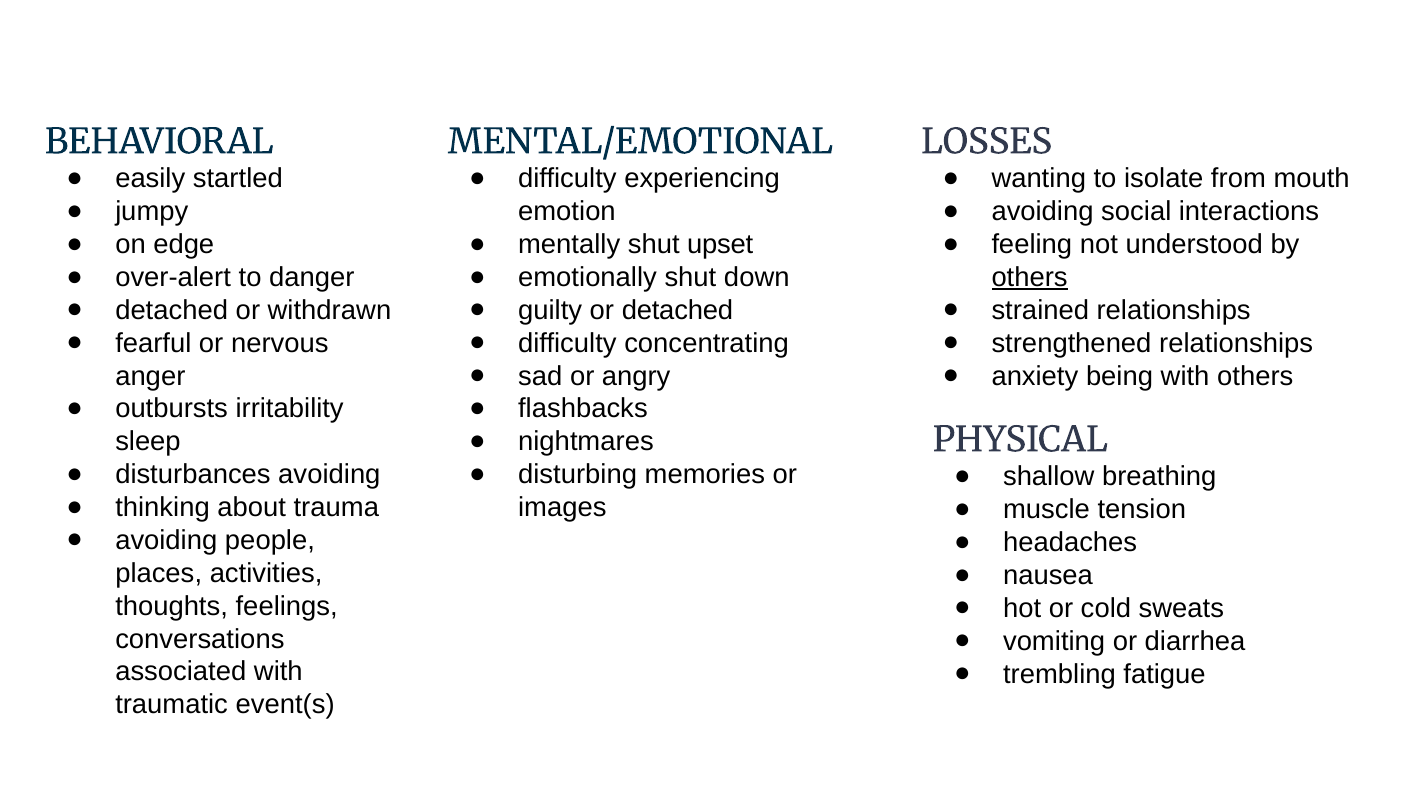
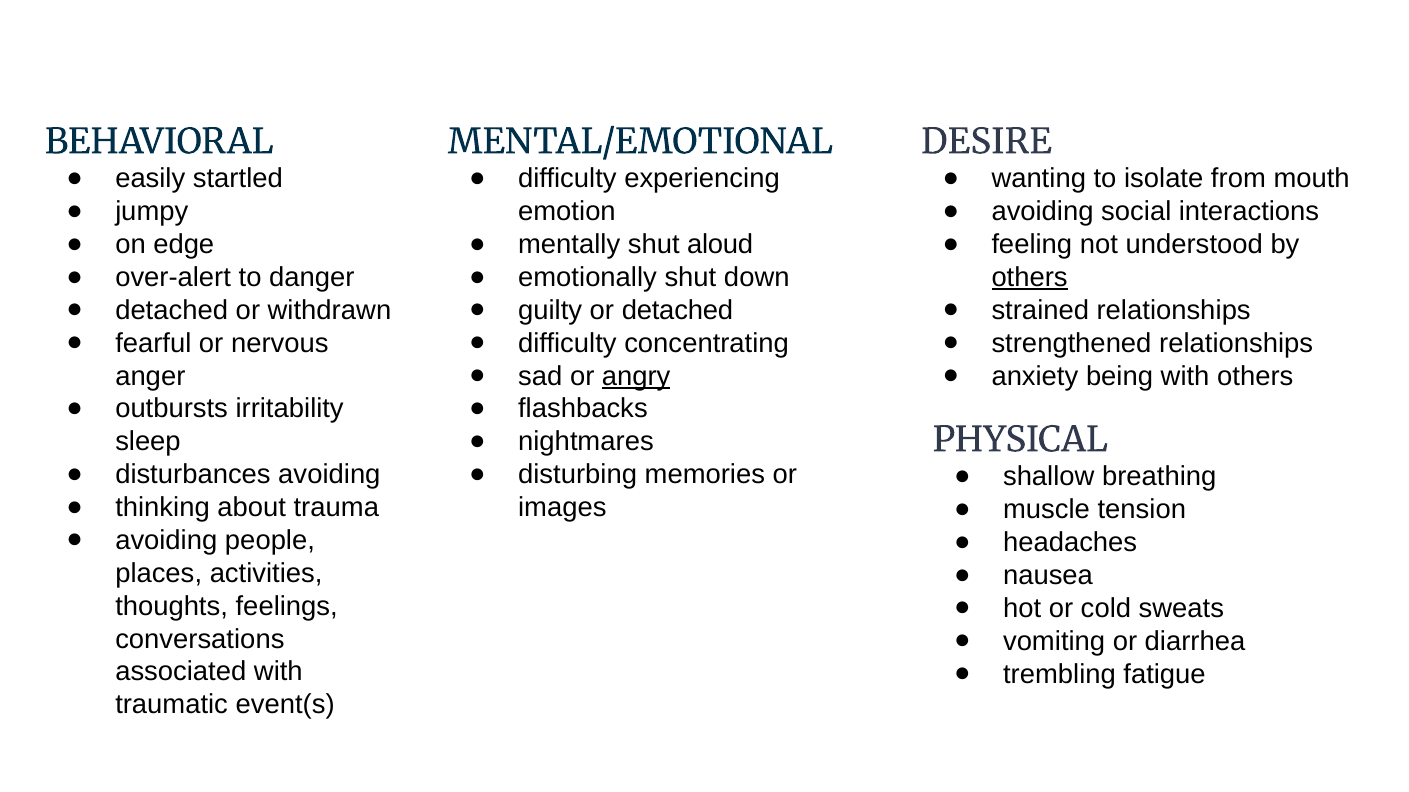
LOSSES: LOSSES -> DESIRE (986, 142)
upset: upset -> aloud (720, 245)
angry underline: none -> present (636, 376)
